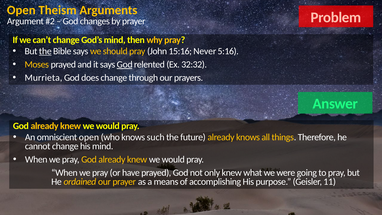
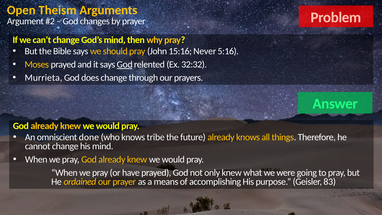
the underline: present -> none (45, 51)
omniscient open: open -> done (89, 137)
such: such -> tribe (156, 137)
11: 11 -> 83 (330, 182)
